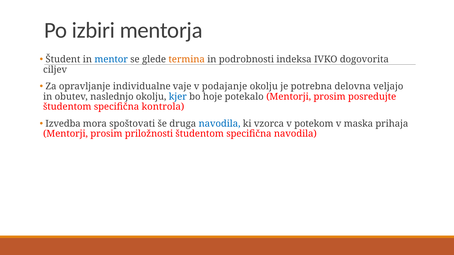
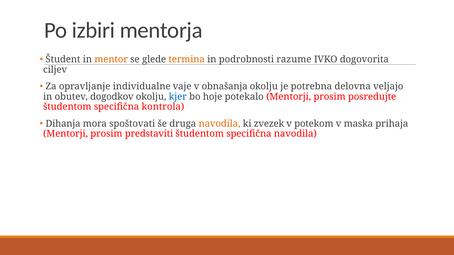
mentor colour: blue -> orange (111, 60)
indeksa: indeksa -> razume (294, 60)
podajanje: podajanje -> obnašanja (225, 87)
naslednjo: naslednjo -> dogodkov (112, 97)
Izvedba: Izvedba -> Dihanja (63, 124)
navodila colour: blue -> orange (220, 124)
vzorca: vzorca -> zvezek (269, 124)
priložnosti: priložnosti -> predstaviti (149, 134)
